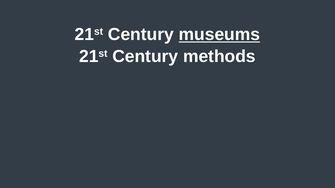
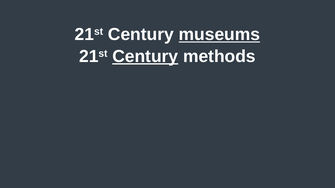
Century underline: none -> present (145, 57)
